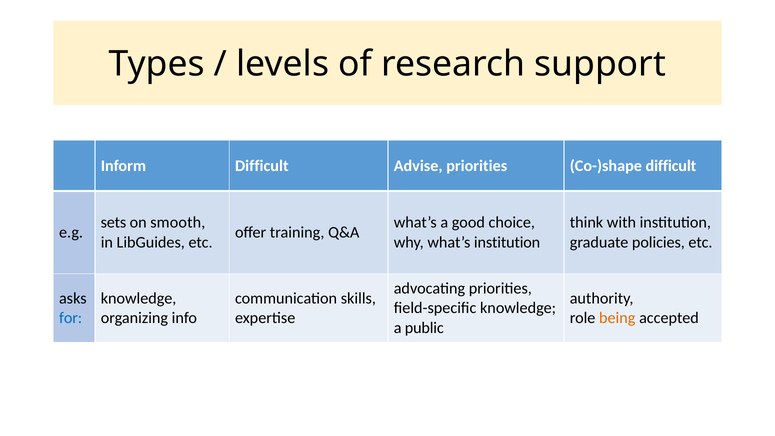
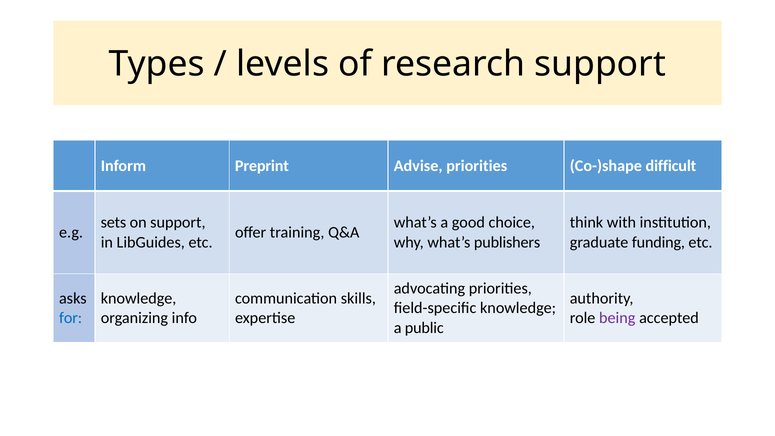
Inform Difficult: Difficult -> Preprint (262, 166)
on smooth: smooth -> support (178, 223)
what’s institution: institution -> publishers (507, 242)
policies: policies -> funding (658, 242)
being colour: orange -> purple (617, 318)
